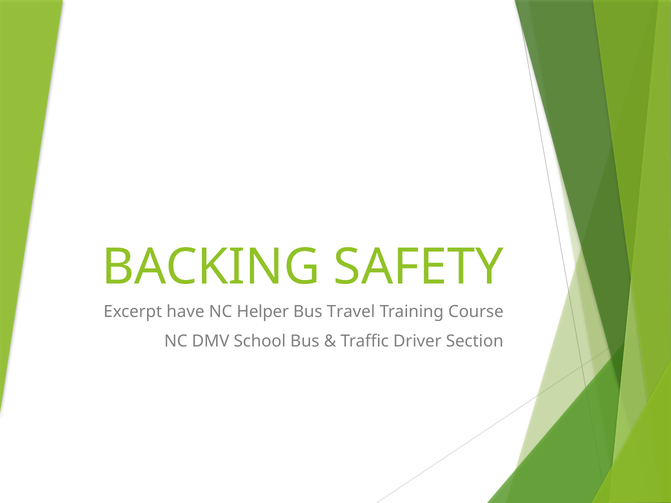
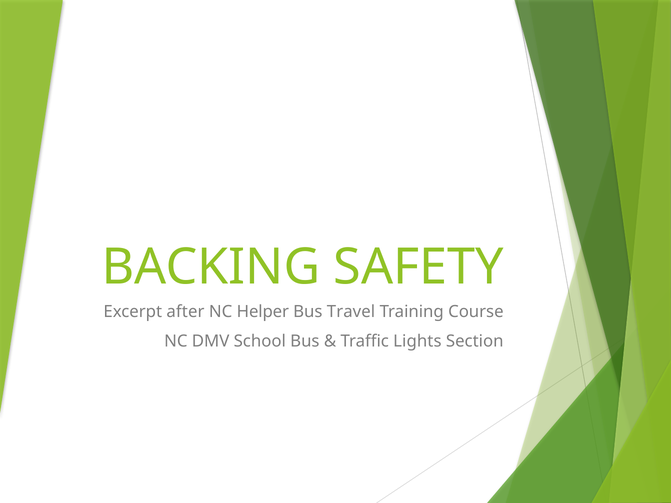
have: have -> after (185, 312)
Driver: Driver -> Lights (417, 341)
